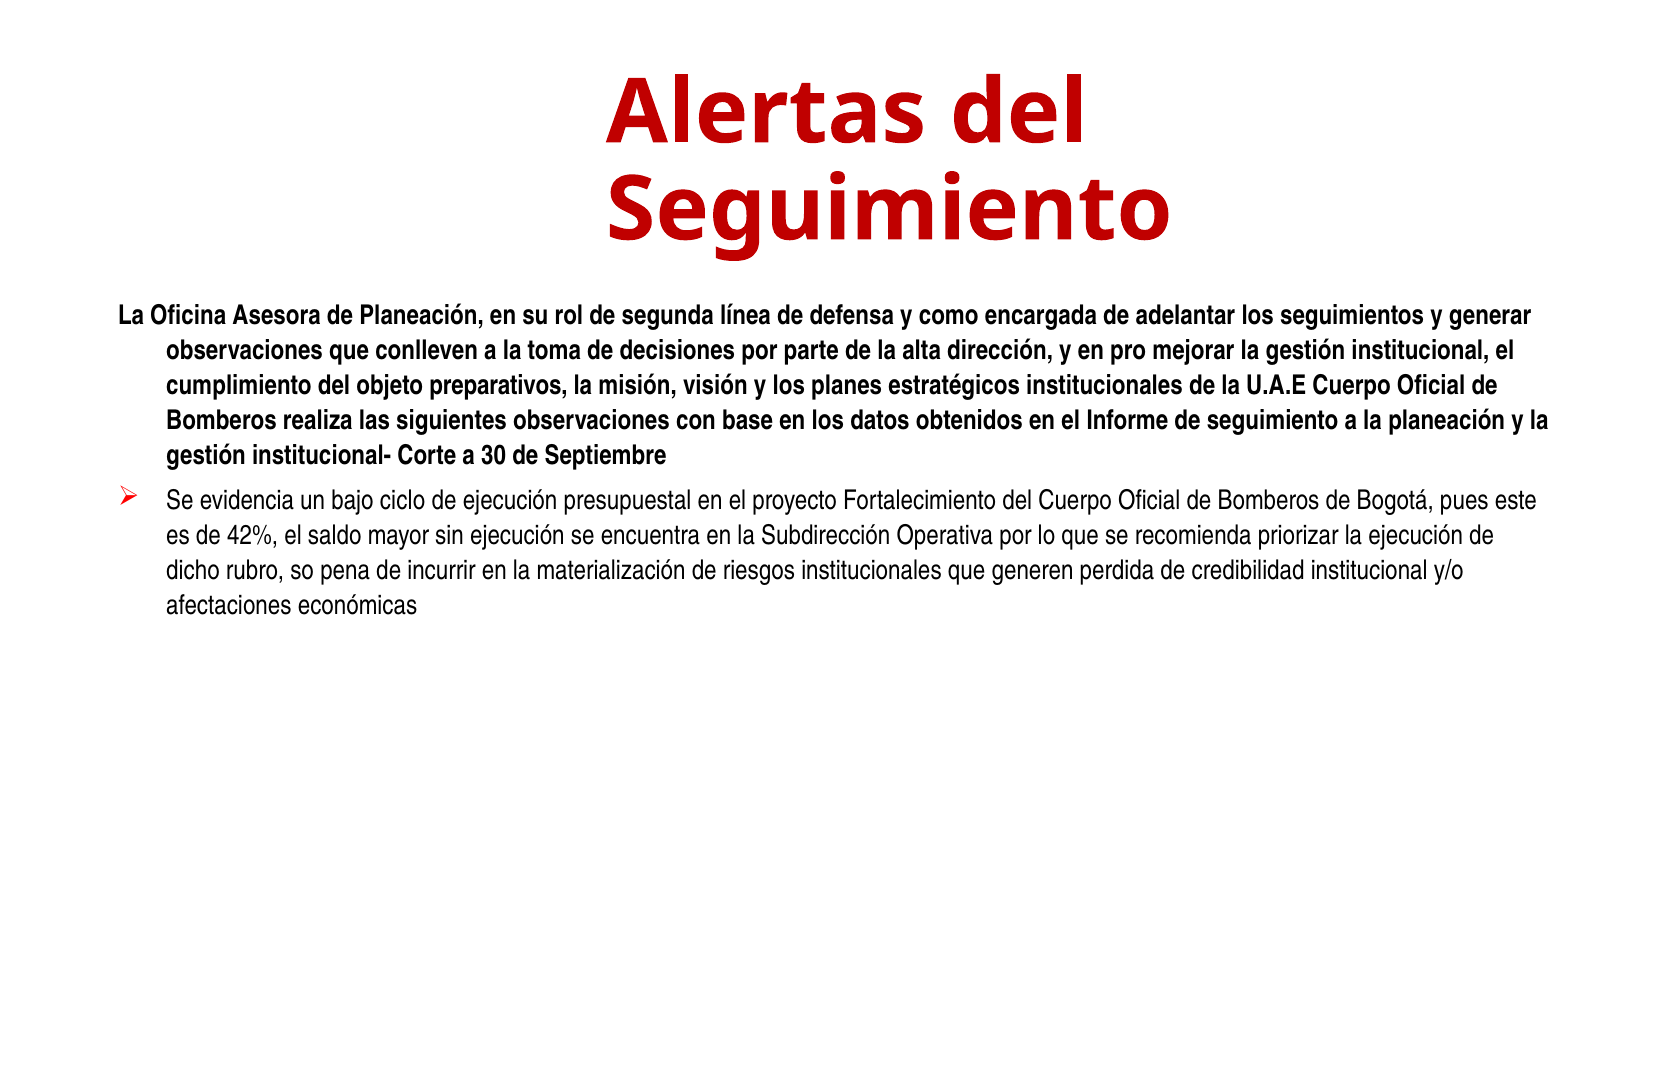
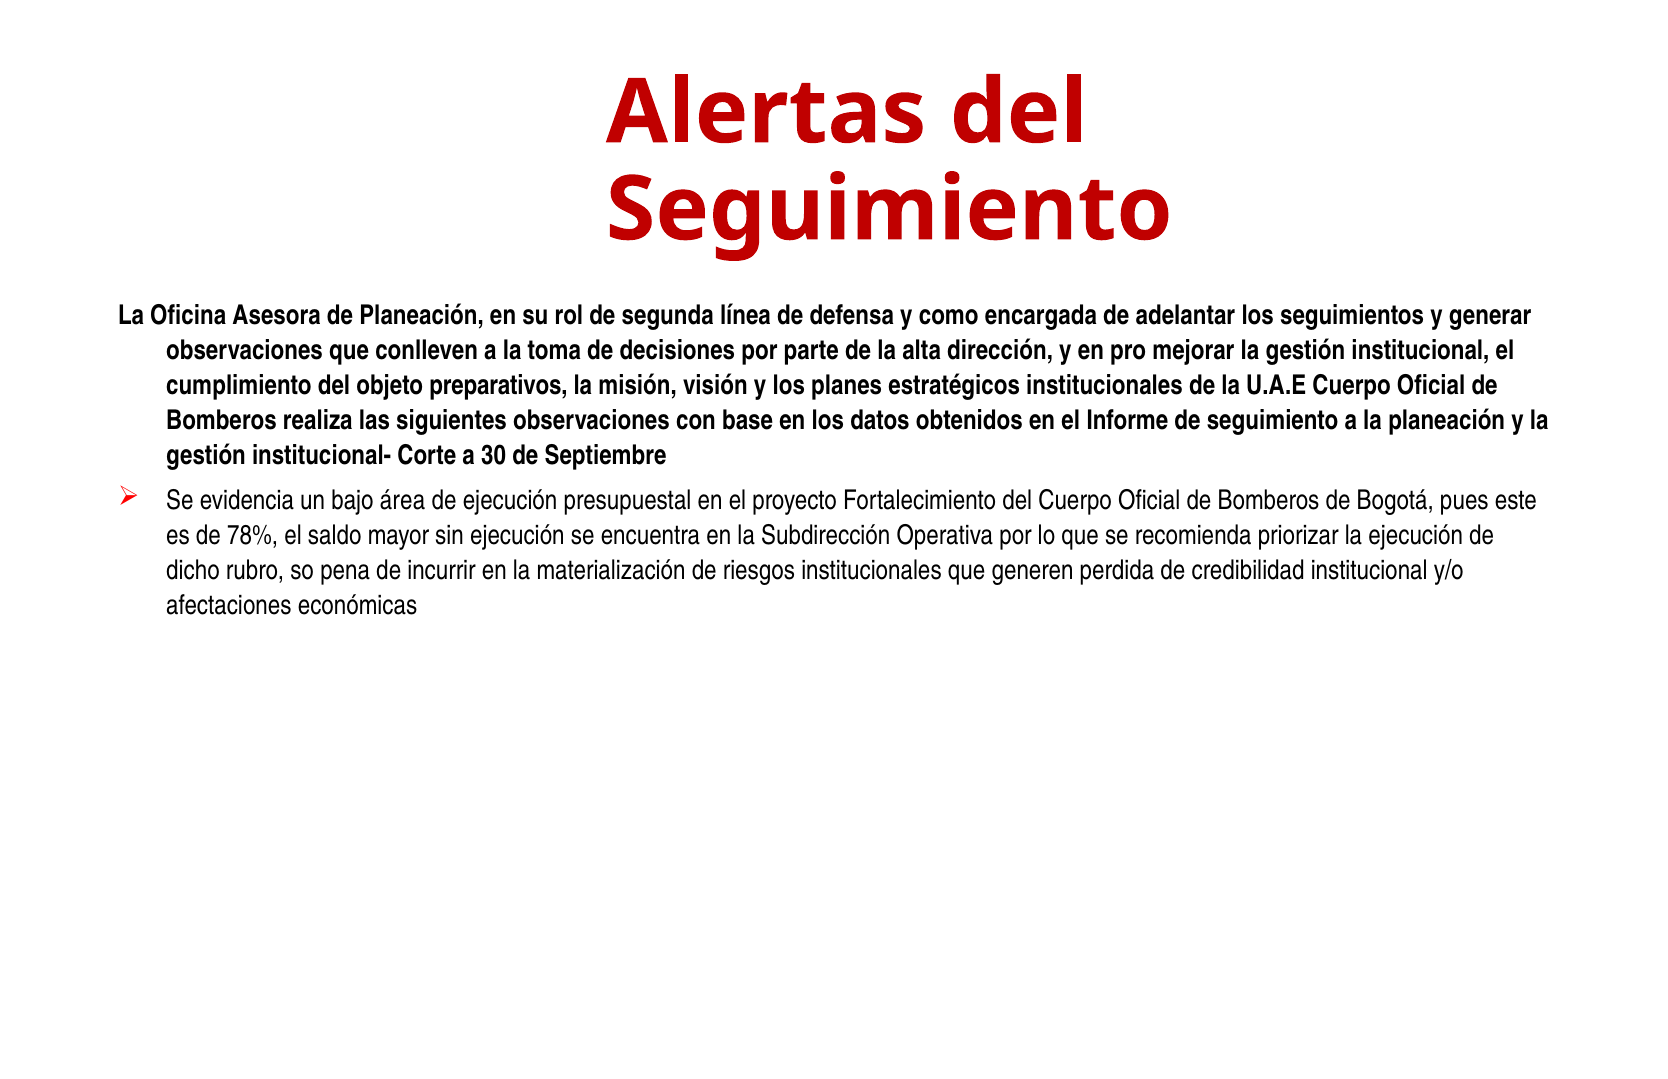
ciclo: ciclo -> área (403, 501)
42%: 42% -> 78% (253, 536)
